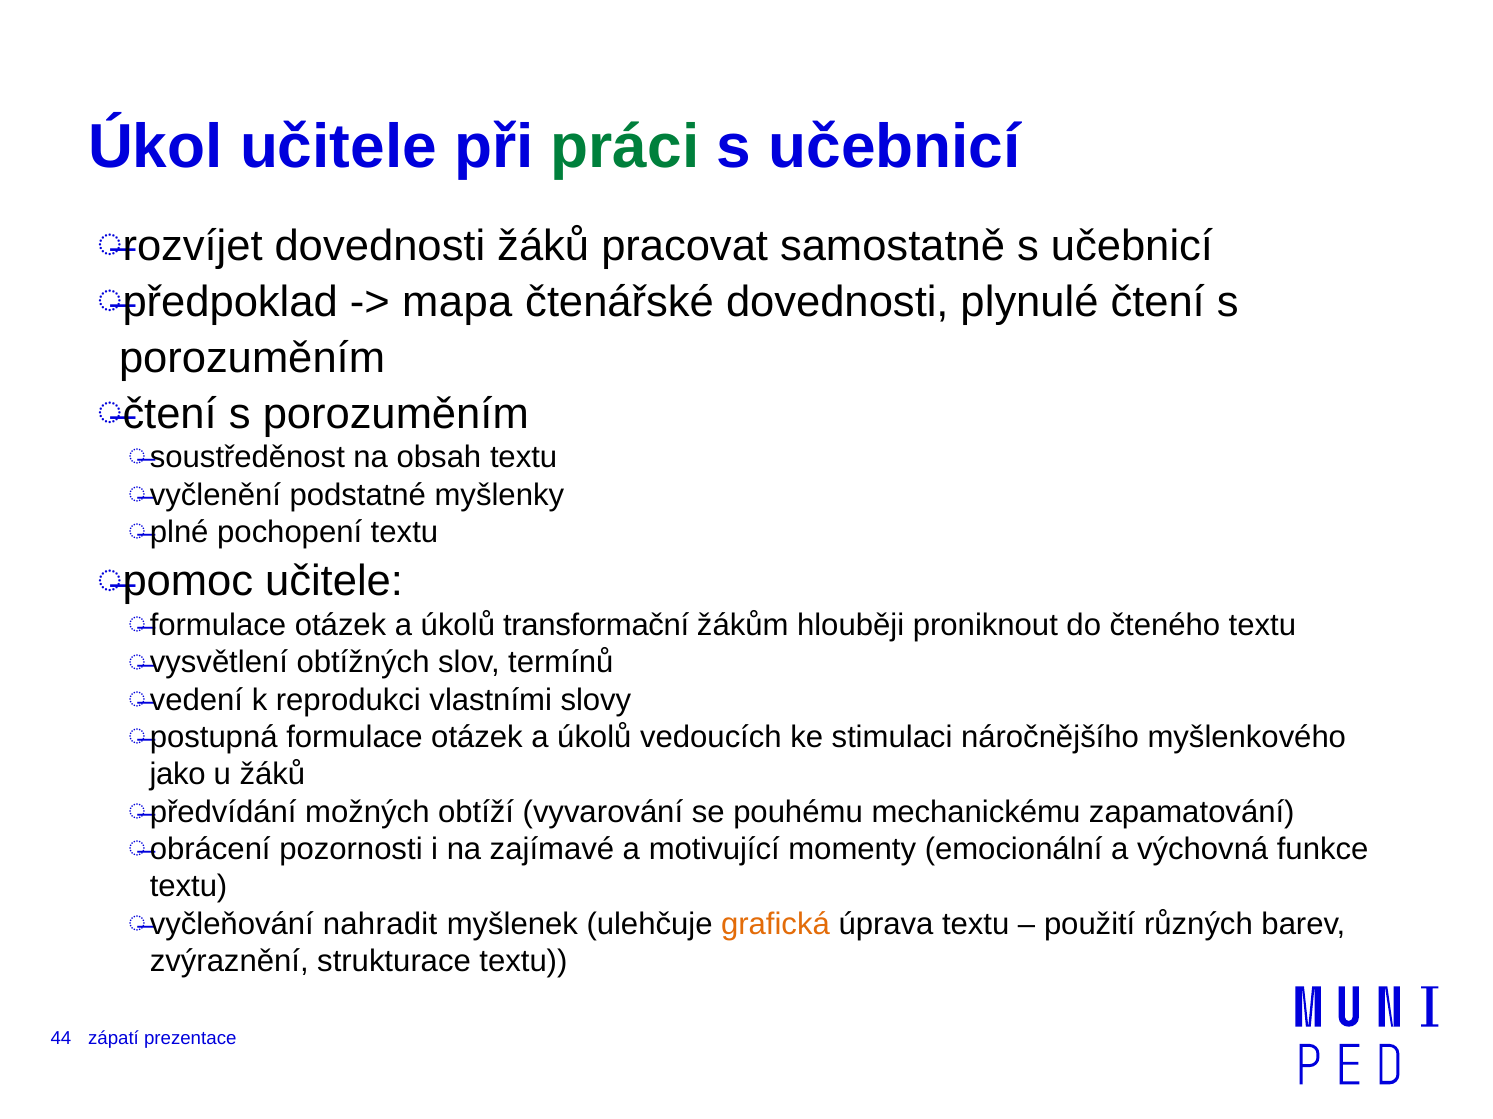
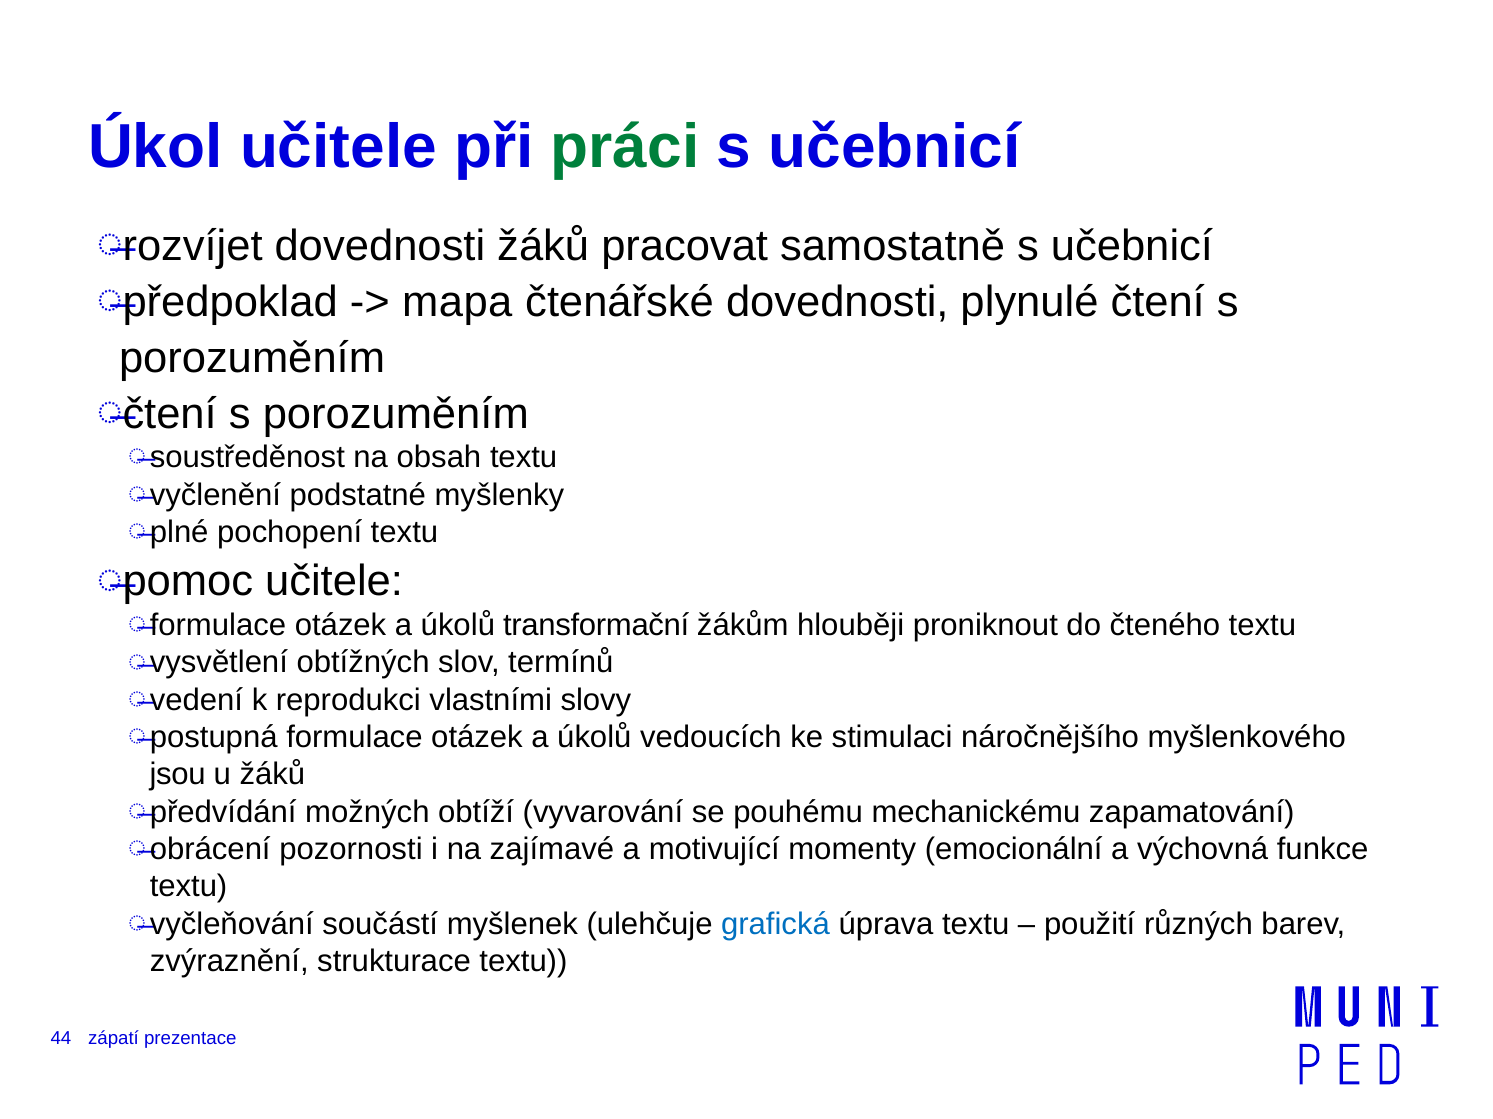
jako: jako -> jsou (178, 775)
nahradit: nahradit -> součástí (380, 924)
grafická colour: orange -> blue (775, 924)
